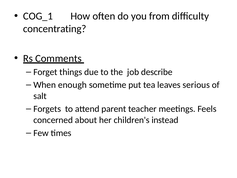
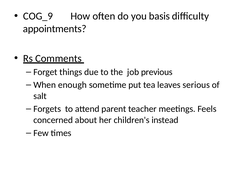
COG_1: COG_1 -> COG_9 (38, 16)
from: from -> basis (159, 16)
concentrating: concentrating -> appointments (55, 29)
describe: describe -> previous (157, 72)
